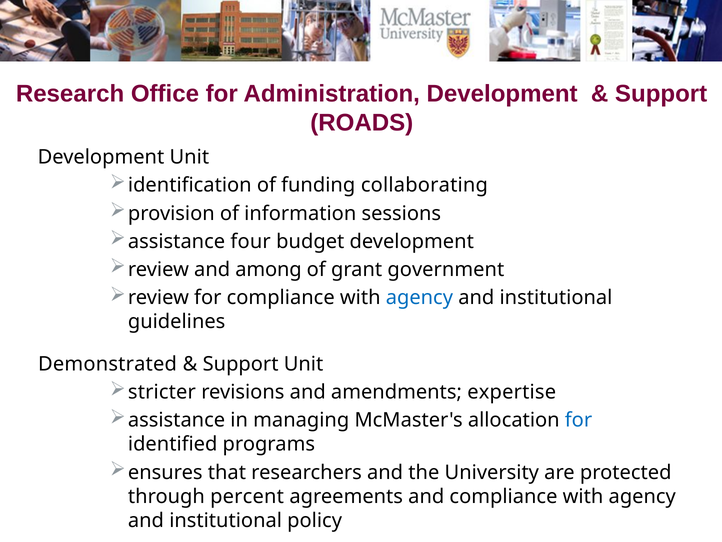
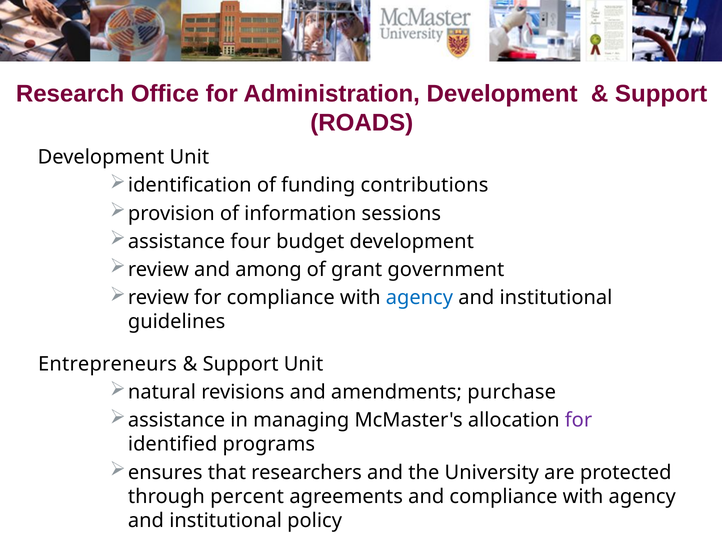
collaborating: collaborating -> contributions (424, 185)
Demonstrated: Demonstrated -> Entrepreneurs (107, 364)
stricter: stricter -> natural (162, 392)
expertise: expertise -> purchase (512, 392)
for colour: blue -> purple (579, 420)
